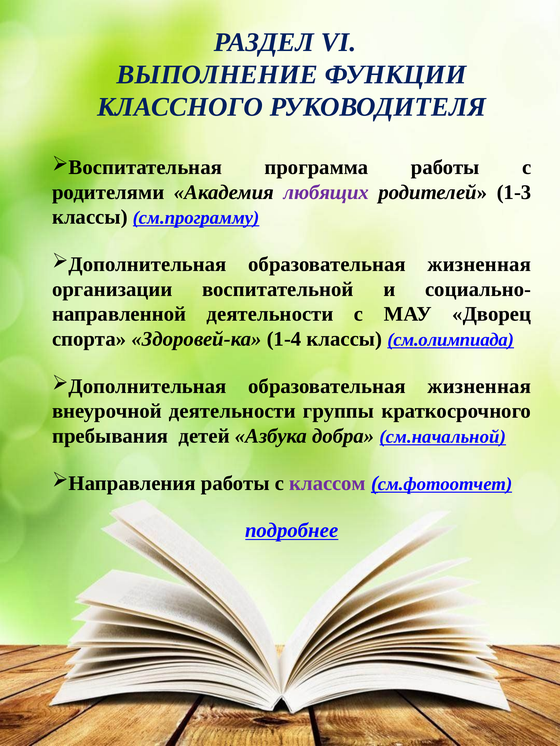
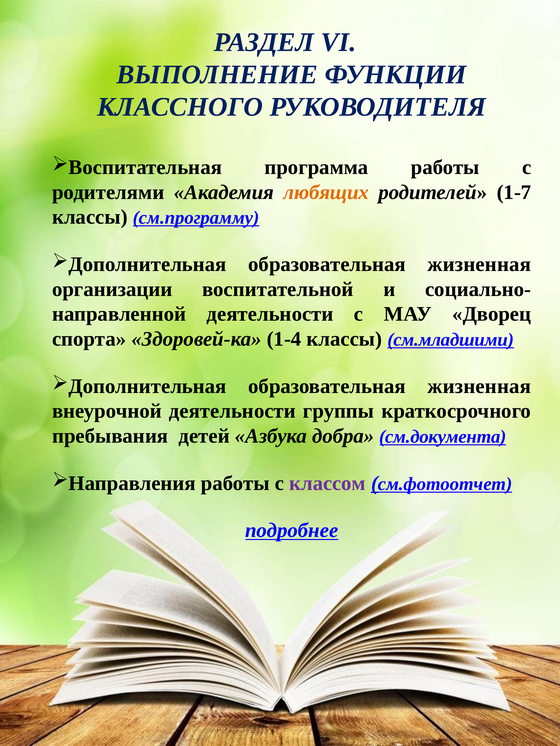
любящих colour: purple -> orange (326, 192)
1-3: 1-3 -> 1-7 (514, 192)
см.олимпиада: см.олимпиада -> см.младшими (451, 340)
см.начальной: см.начальной -> см.документа (443, 437)
